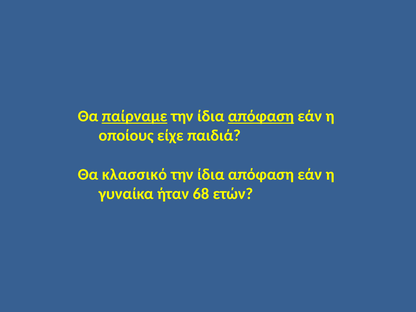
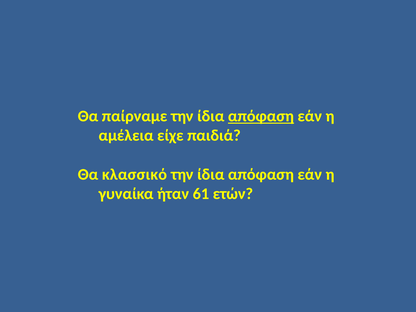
παίρναμε underline: present -> none (135, 116)
οποίους: οποίους -> αμέλεια (126, 136)
68: 68 -> 61 (201, 194)
